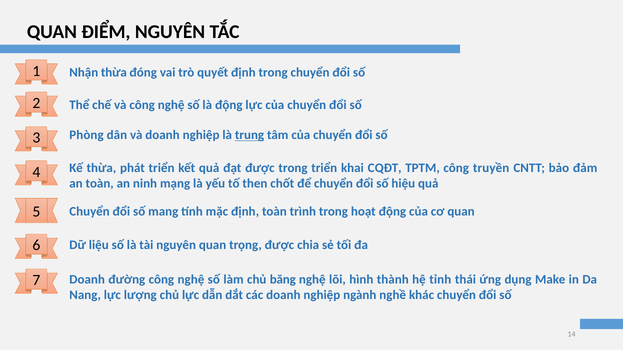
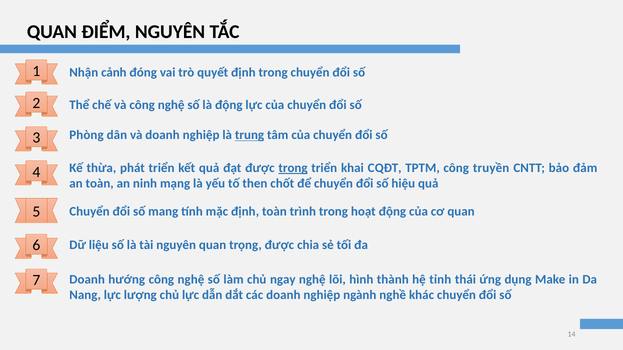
Nhận thừa: thừa -> cảnh (114, 73)
trong underline: none -> present (293, 168)
đường: đường -> hướng (127, 280)
băng: băng -> ngay (283, 280)
